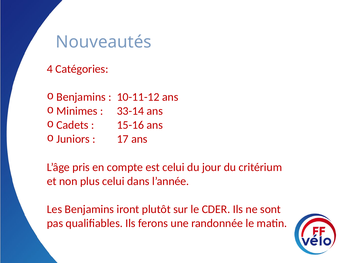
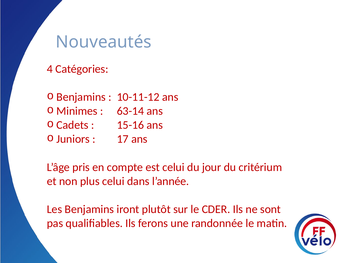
33-14: 33-14 -> 63-14 (130, 111)
